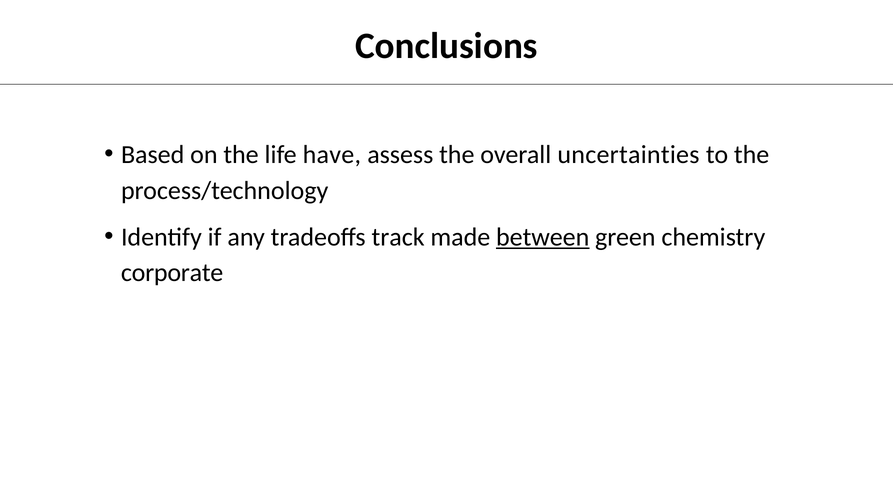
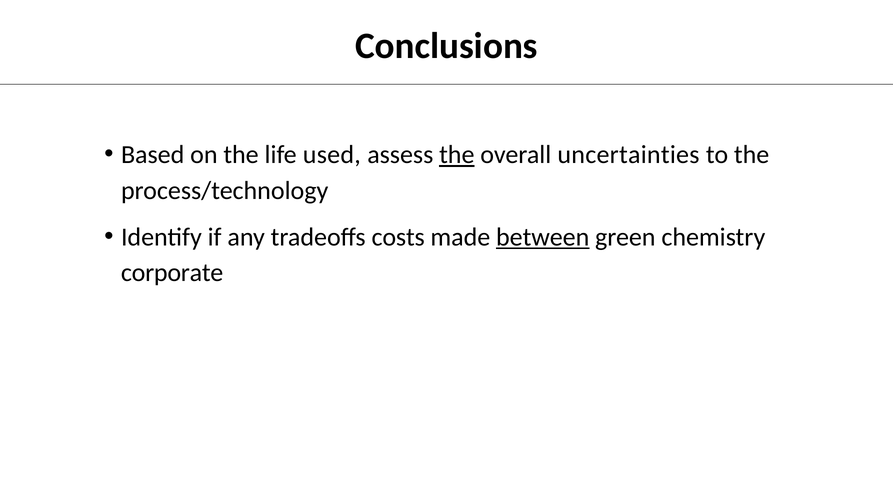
have: have -> used (332, 155)
the underline: none -> present (457, 155)
track: track -> costs (398, 237)
